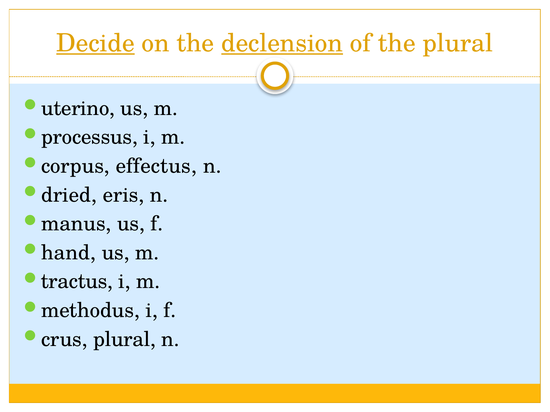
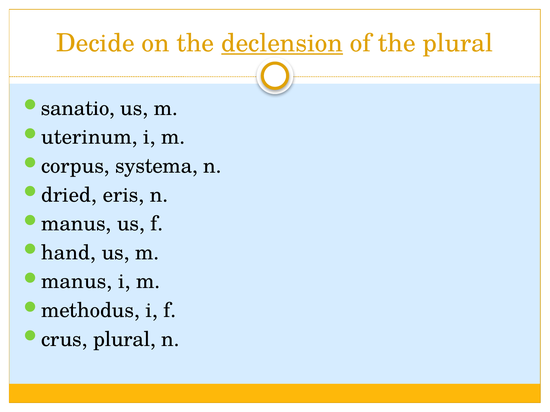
Decide underline: present -> none (95, 43)
uterino: uterino -> sanatio (78, 108)
processus: processus -> uterinum (89, 137)
effectus: effectus -> systema (156, 166)
tractus: tractus -> manus (77, 282)
